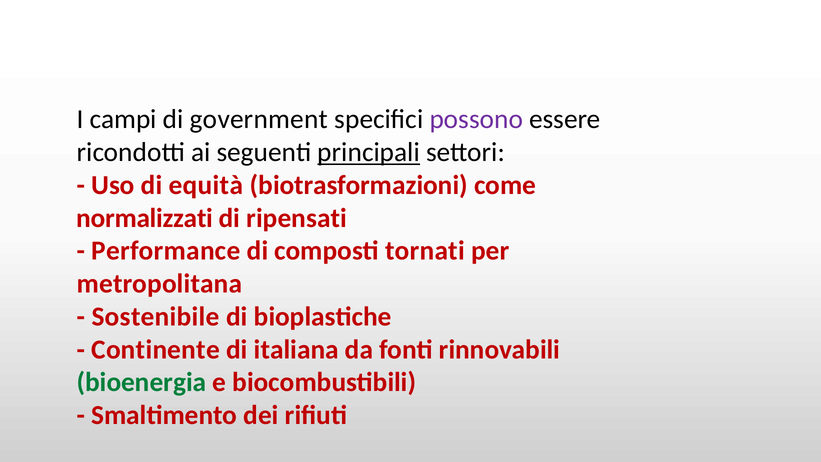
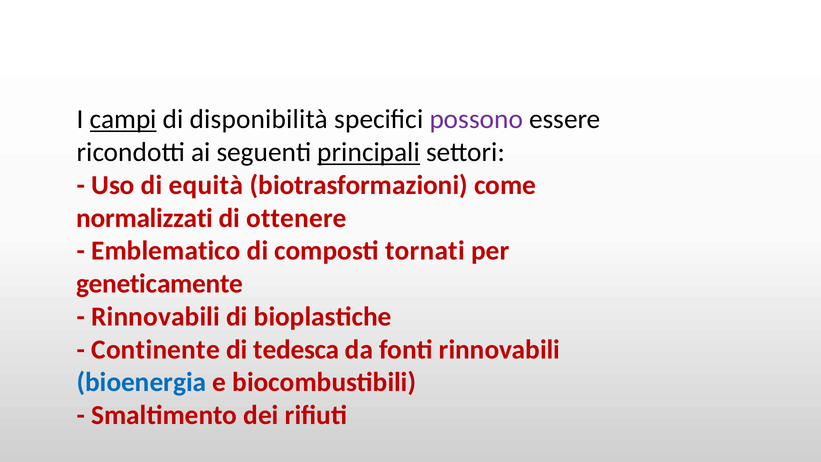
campi underline: none -> present (123, 119)
government: government -> disponibilità (259, 119)
ripensati: ripensati -> ottenere (296, 218)
Performance: Performance -> Emblematico (166, 251)
metropolitana: metropolitana -> geneticamente (160, 284)
Sostenibile: Sostenibile -> Rinnovabili (156, 316)
italiana: italiana -> tedesca (296, 349)
bioenergia colour: green -> blue (141, 382)
